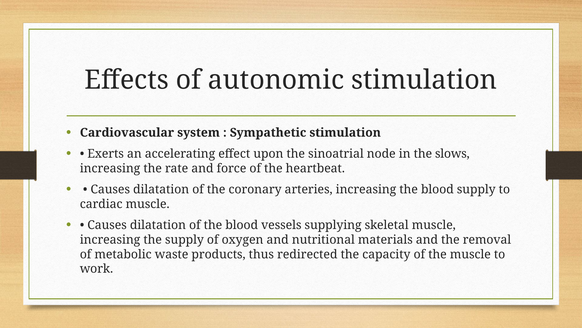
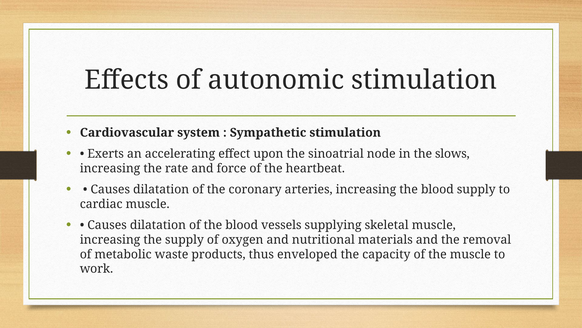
redirected: redirected -> enveloped (307, 254)
